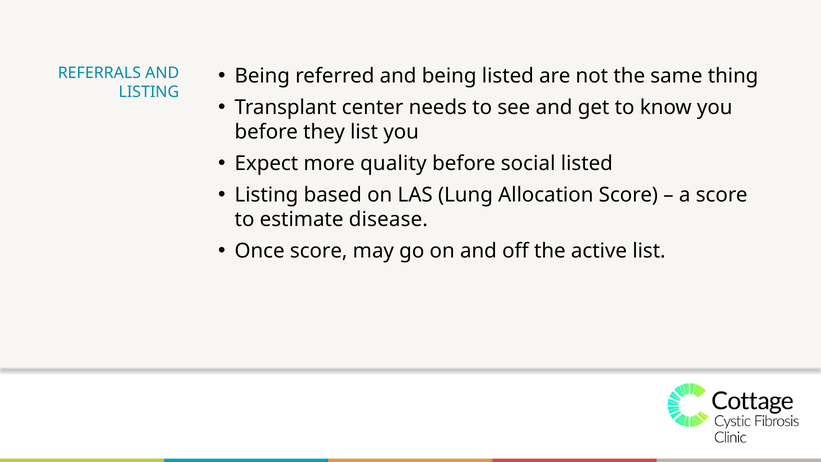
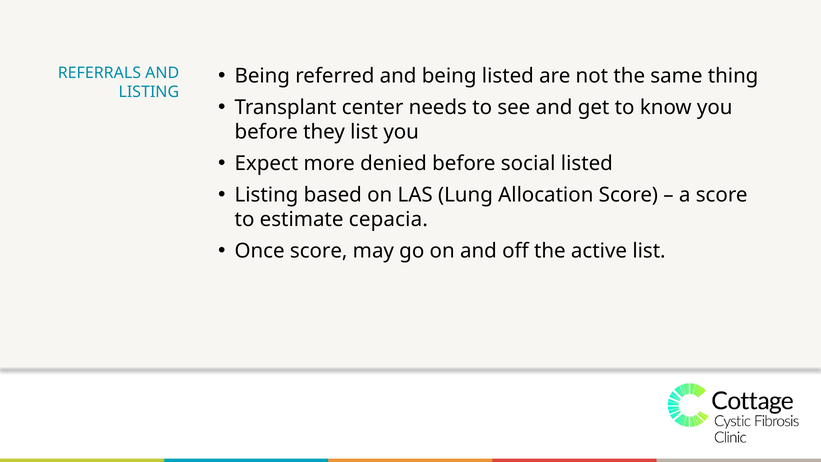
quality: quality -> denied (394, 163)
disease: disease -> cepacia (388, 220)
